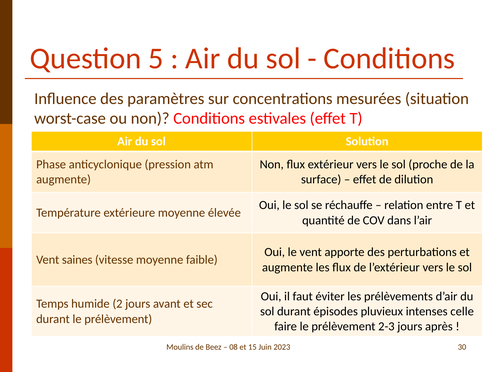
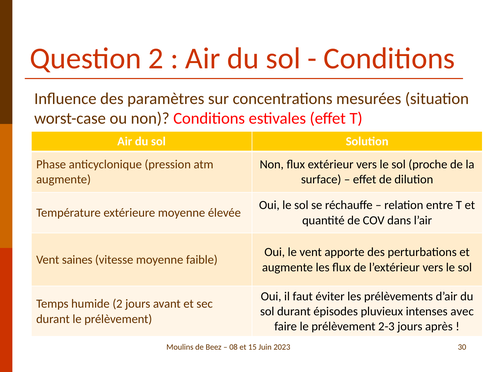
Question 5: 5 -> 2 (156, 58)
celle: celle -> avec (462, 311)
